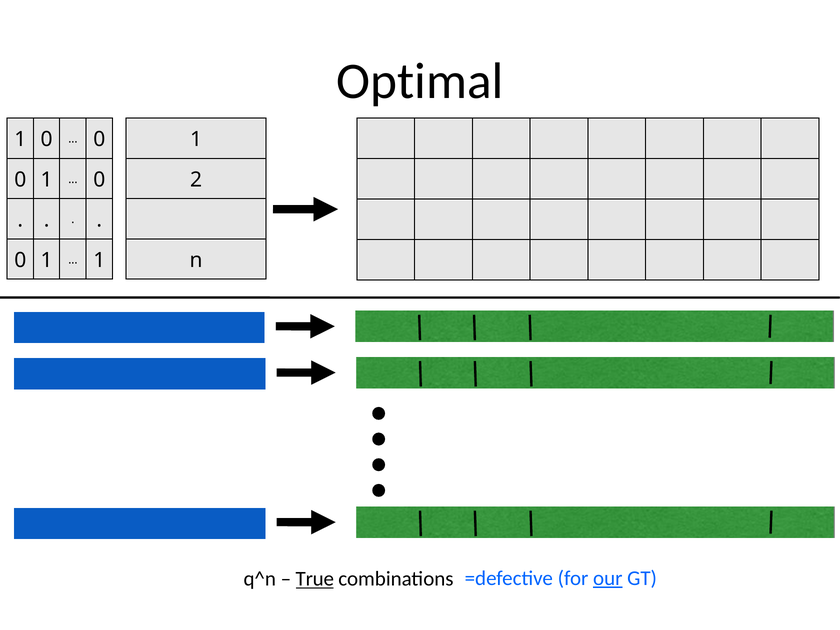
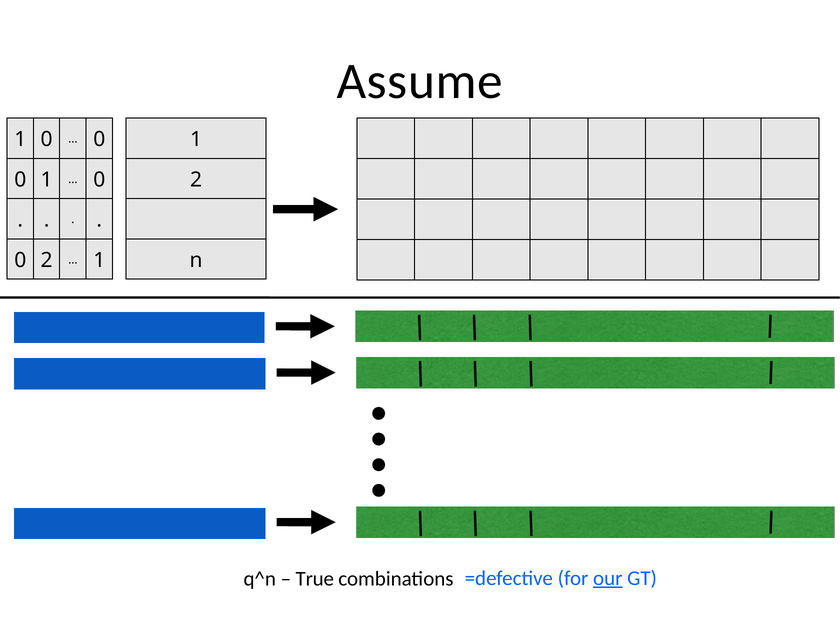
Optimal: Optimal -> Assume (420, 81)
1: 1 -> 2 (47, 260)
True underline: present -> none (315, 579)
